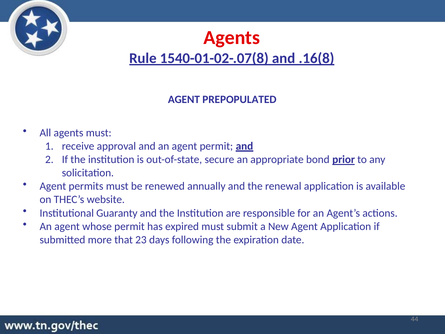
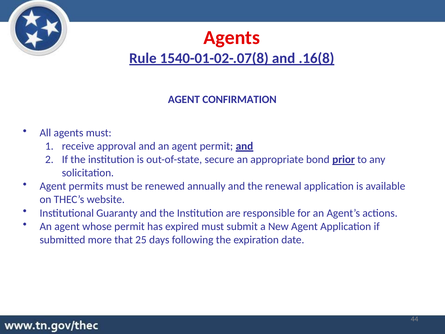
PREPOPULATED: PREPOPULATED -> CONFIRMATION (239, 99)
23: 23 -> 25 (141, 240)
